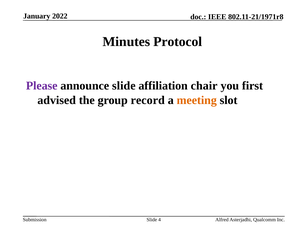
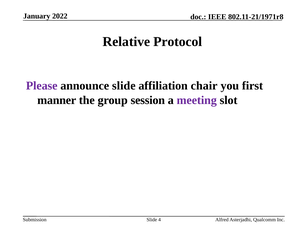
Minutes: Minutes -> Relative (126, 42)
advised: advised -> manner (57, 100)
record: record -> session (148, 100)
meeting colour: orange -> purple (197, 100)
